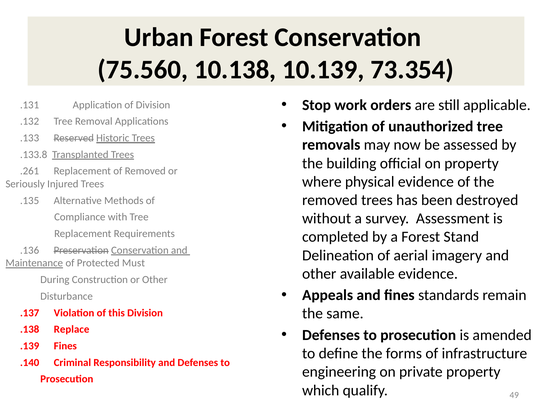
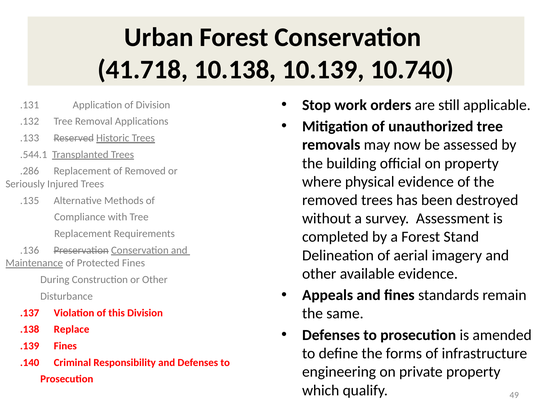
75.560: 75.560 -> 41.718 (143, 70)
73.354: 73.354 -> 10.740 (412, 70)
.133.8: .133.8 -> .544.1 (34, 155)
.261: .261 -> .286 (30, 171)
Protected Must: Must -> Fines (134, 263)
